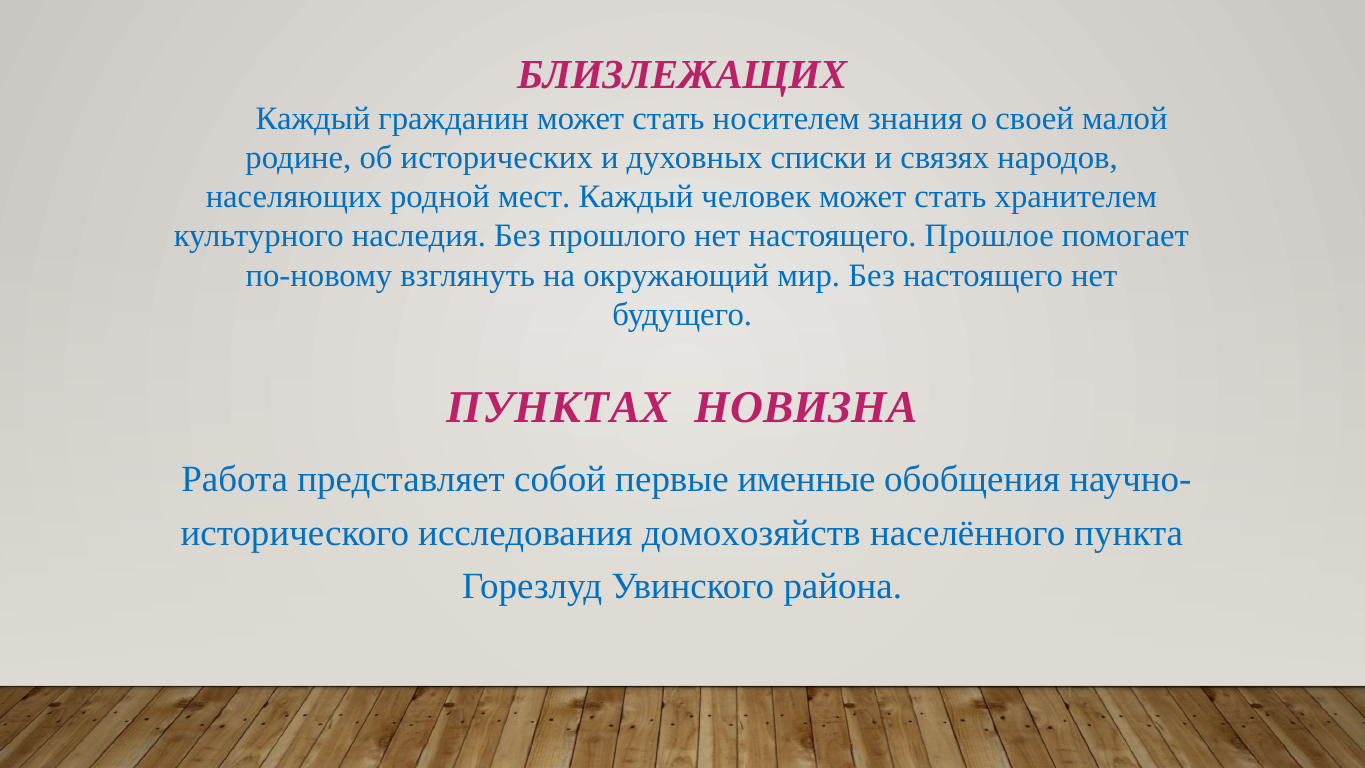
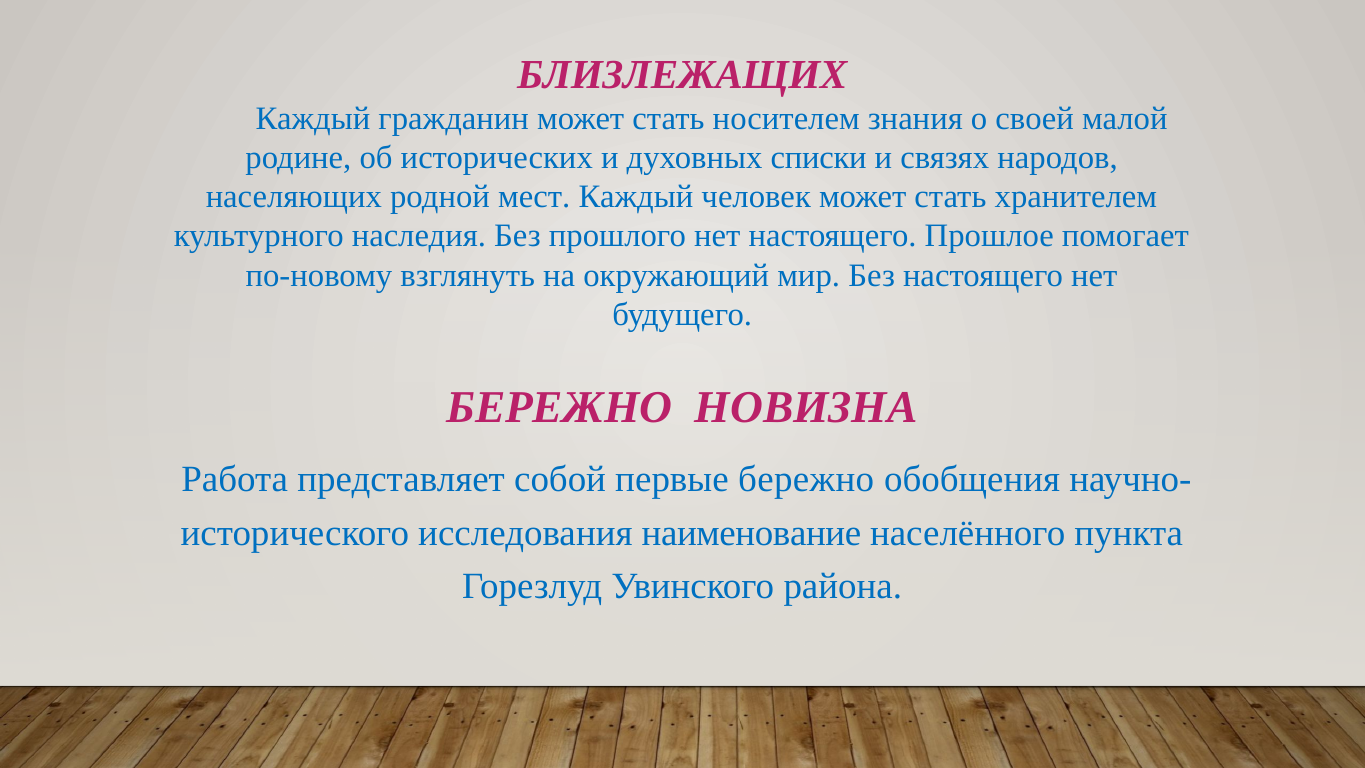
ПУНКТАХ: ПУНКТАХ -> БЕРЕЖНО (559, 407)
первые именные: именные -> бережно (806, 480)
домохозяйств: домохозяйств -> наименование (751, 533)
